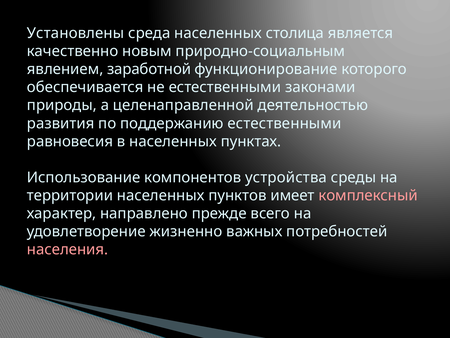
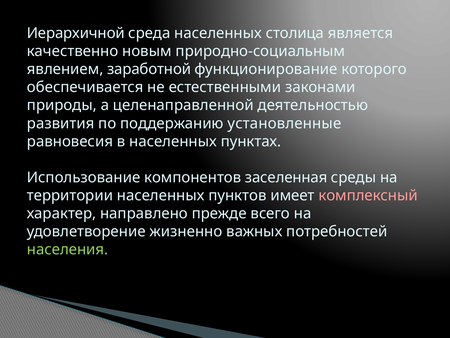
Установлены: Установлены -> Иерархичной (76, 33)
поддержанию естественными: естественными -> установленные (284, 123)
устройства: устройства -> заселенная (286, 177)
населения colour: pink -> light green (68, 249)
